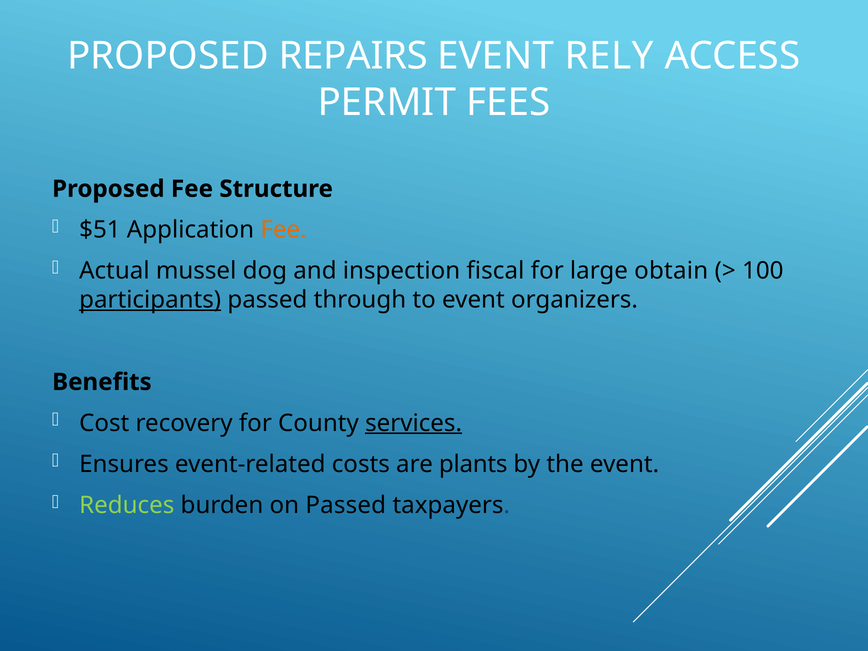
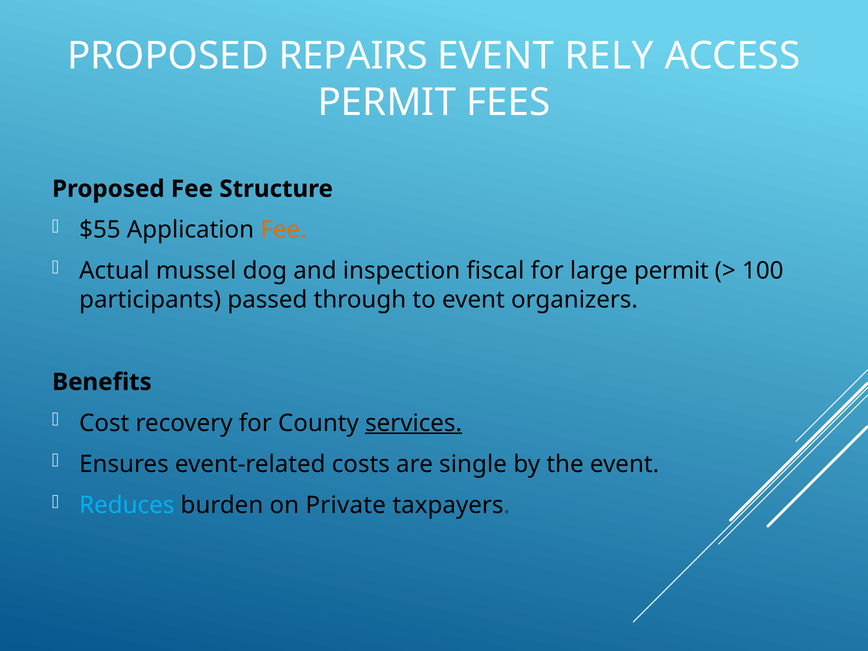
$51: $51 -> $55 (100, 230)
large obtain: obtain -> permit (671, 271)
participants underline: present -> none (150, 300)
plants: plants -> single (473, 464)
Reduces colour: light green -> light blue (127, 505)
on Passed: Passed -> Private (346, 505)
